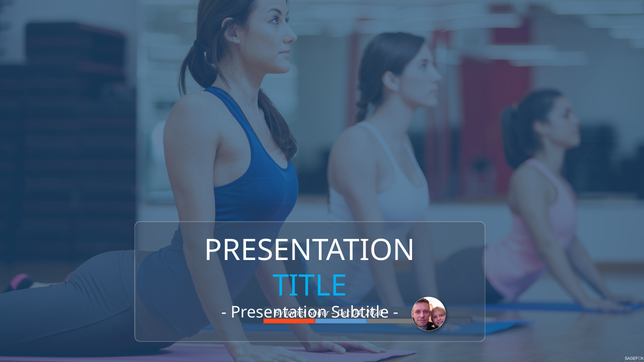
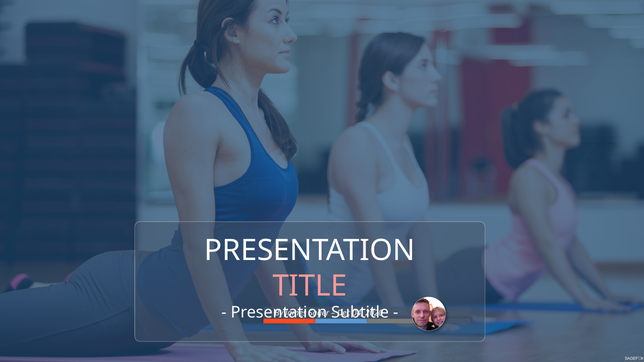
TITLE colour: light blue -> pink (310, 286)
